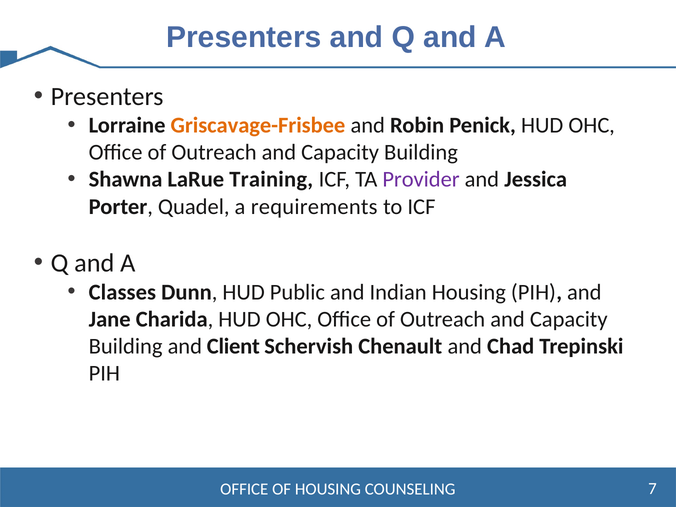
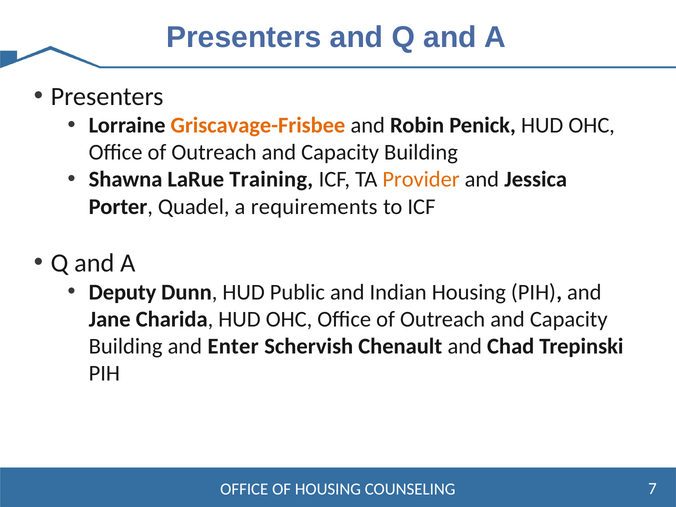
Provider colour: purple -> orange (421, 180)
Classes: Classes -> Deputy (123, 292)
Client: Client -> Enter (233, 346)
